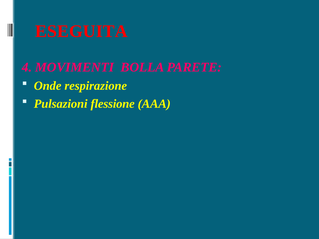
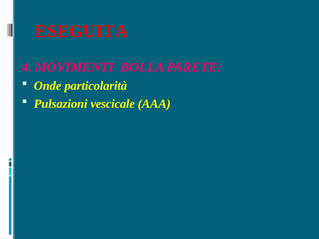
respirazione: respirazione -> particolarità (96, 86)
flessione: flessione -> vescicale (113, 104)
